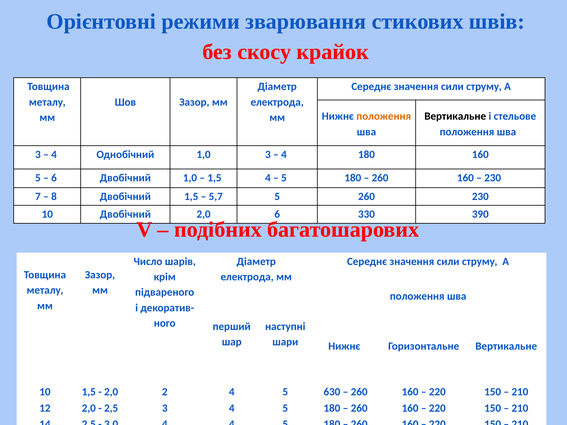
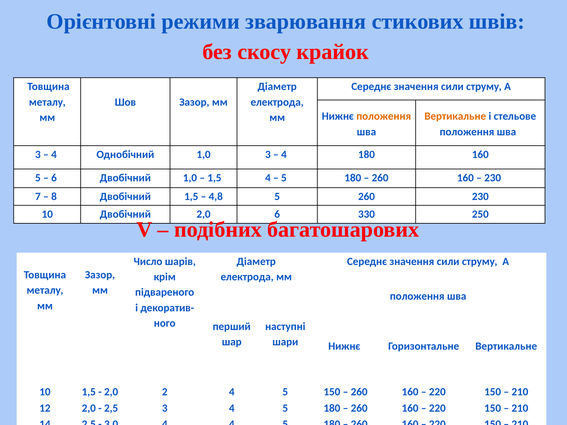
Вертикальне colour: black -> orange (455, 116)
5,7: 5,7 -> 4,8 (216, 197)
390: 390 -> 250 (480, 214)
5 630: 630 -> 150 (332, 392)
